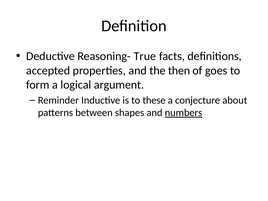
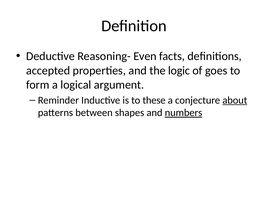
True: True -> Even (145, 56)
then: then -> logic (179, 71)
about underline: none -> present (235, 100)
